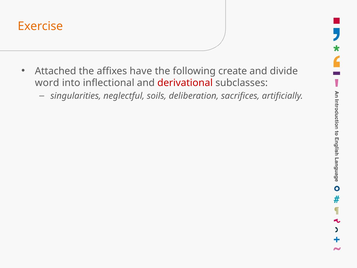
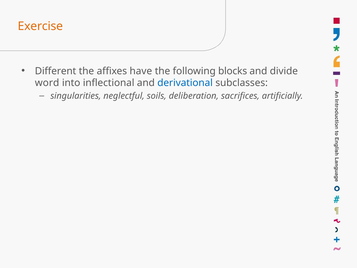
Attached: Attached -> Different (56, 71)
create: create -> blocks (233, 71)
derivational colour: red -> blue (185, 83)
